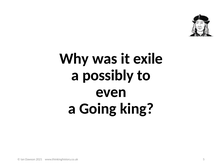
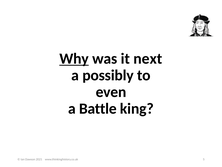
Why underline: none -> present (74, 58)
exile: exile -> next (148, 58)
Going: Going -> Battle (98, 108)
